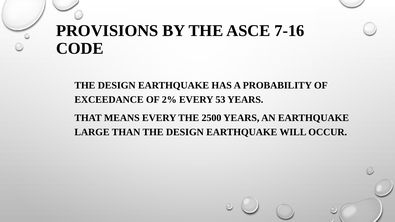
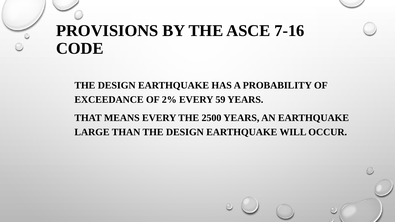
53: 53 -> 59 (220, 100)
